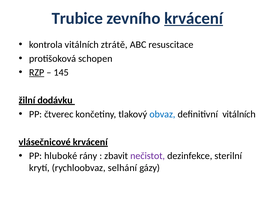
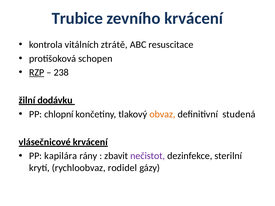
krvácení underline: present -> none (194, 18)
145: 145 -> 238 (61, 73)
čtverec: čtverec -> chlopní (59, 114)
obvaz colour: blue -> orange (162, 114)
definitivní vitálních: vitálních -> studená (239, 114)
hluboké: hluboké -> kapilára (61, 156)
selhání: selhání -> rodidel (122, 168)
